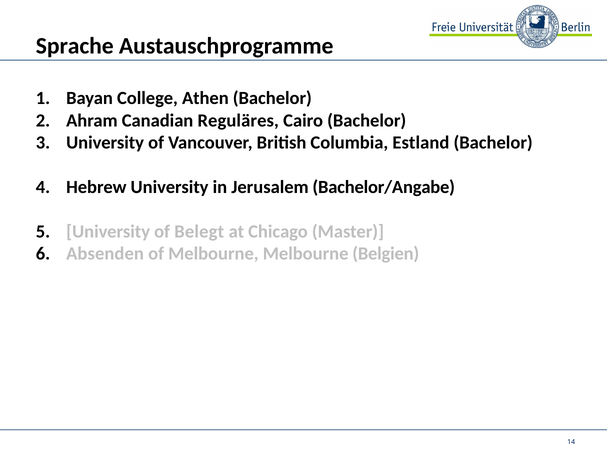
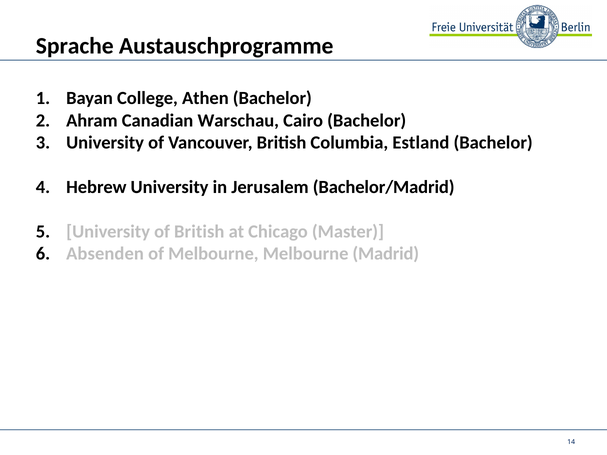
Reguläres: Reguläres -> Warschau (238, 120)
Bachelor/Angabe: Bachelor/Angabe -> Bachelor/Madrid (384, 187)
of Belegt: Belegt -> British (199, 232)
Belgien: Belgien -> Madrid (386, 254)
